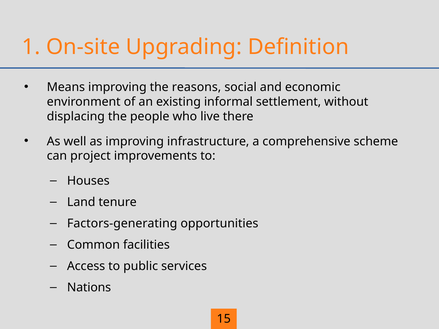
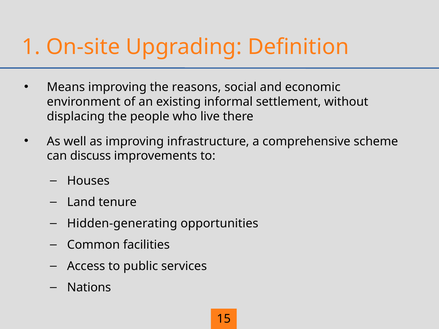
project: project -> discuss (91, 156)
Factors-generating: Factors-generating -> Hidden-generating (122, 224)
